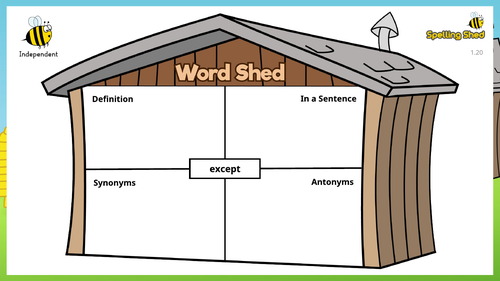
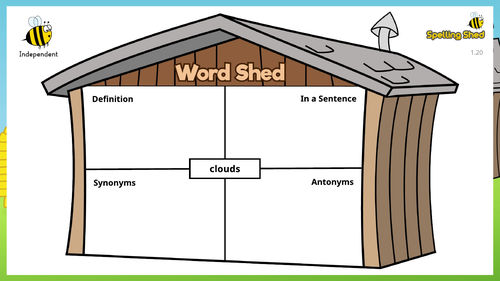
except: except -> clouds (225, 169)
